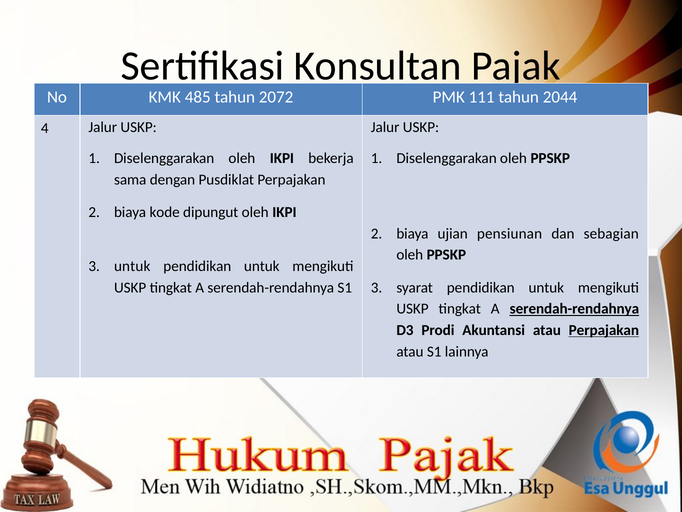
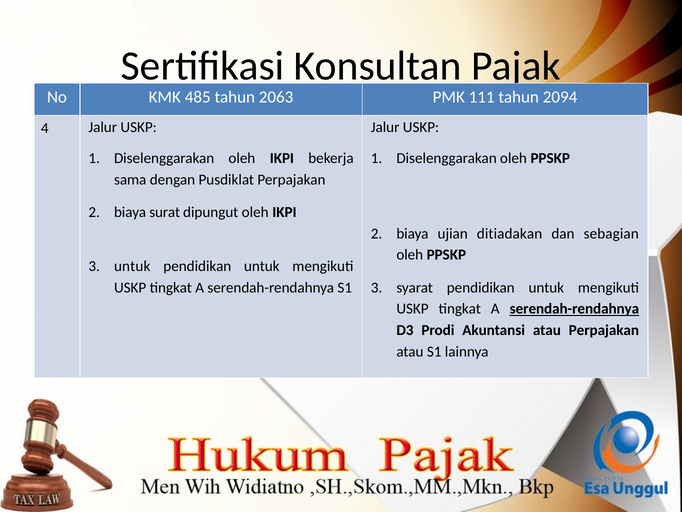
2072: 2072 -> 2063 (276, 97)
2044: 2044 -> 2094 (560, 97)
kode: kode -> surat (165, 212)
pensiunan: pensiunan -> ditiadakan (510, 233)
Perpajakan underline: present -> none (604, 330)
